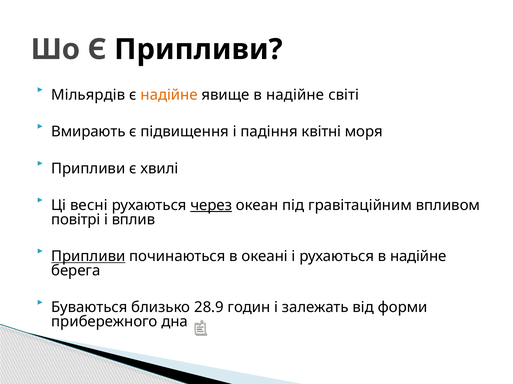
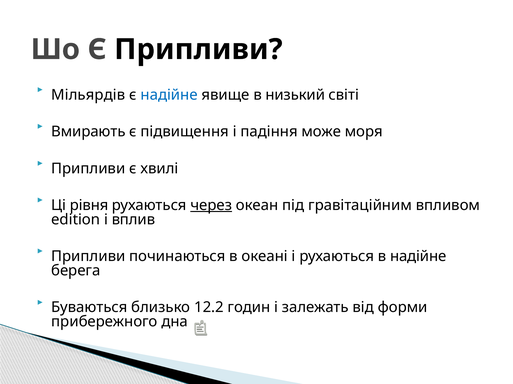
надійне colour: orange -> blue (169, 95)
явище в надійне: надійне -> низький (295, 95)
квітні: квітні -> може (321, 132)
весні: весні -> рівня (89, 206)
повітрі: повітрі -> edition (76, 220)
Припливи underline: present -> none (88, 257)
28.9: 28.9 -> 12.2 (209, 308)
